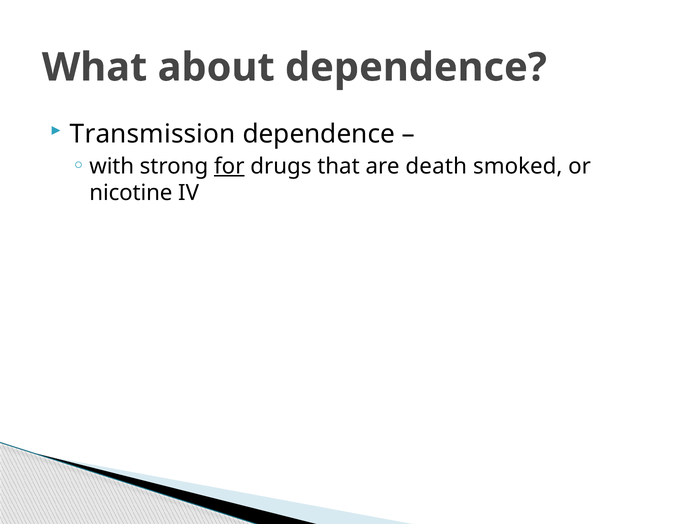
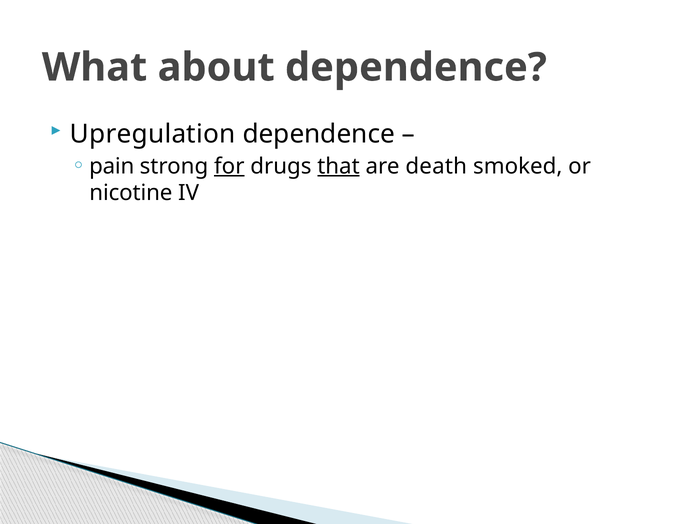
Transmission: Transmission -> Upregulation (153, 134)
with: with -> pain (112, 166)
that underline: none -> present (338, 166)
